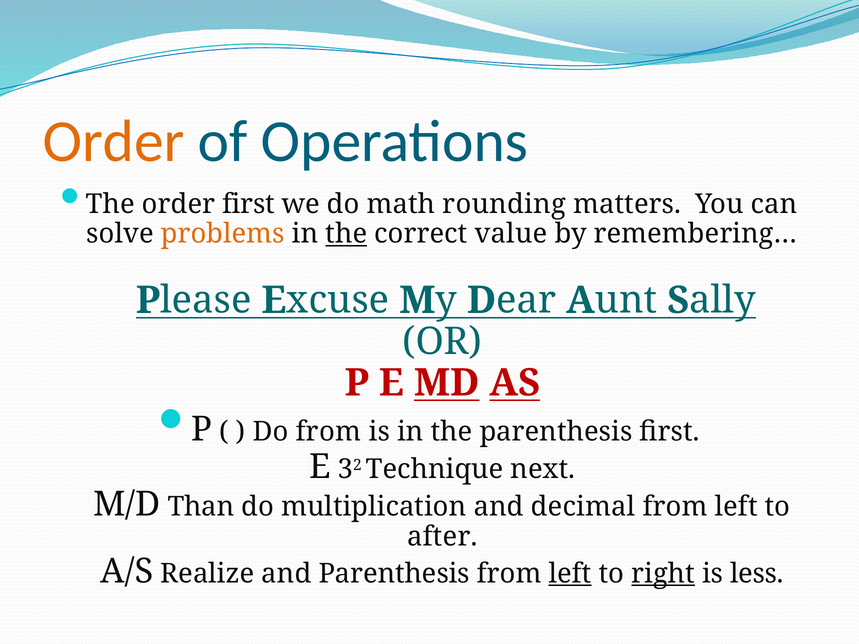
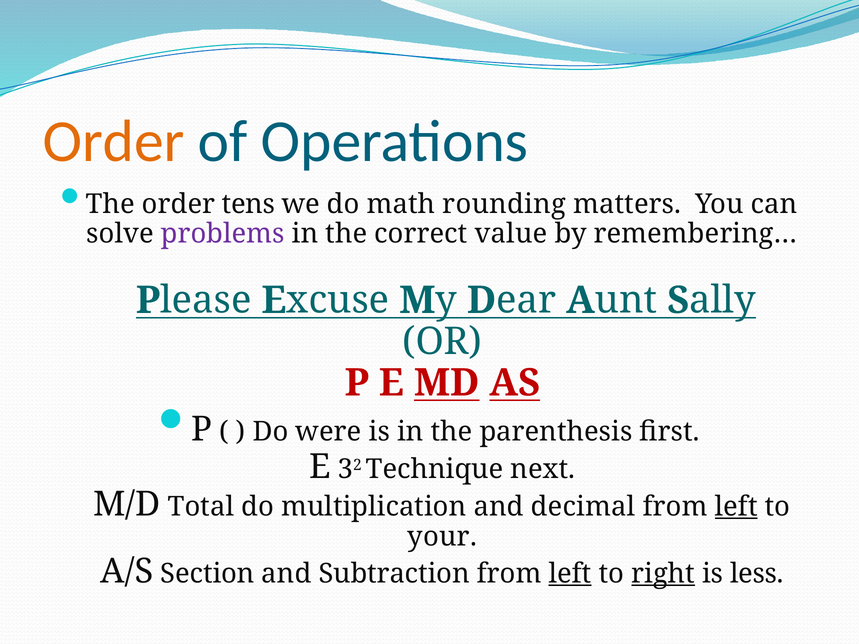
order first: first -> tens (248, 204)
problems colour: orange -> purple (223, 234)
the underline: present -> none (346, 234)
Do from: from -> were (328, 432)
Than: Than -> Total (201, 507)
left underline: none -> present (736, 507)
after: after -> your (442, 537)
Realize: Realize -> Section (207, 574)
and Parenthesis: Parenthesis -> Subtraction (394, 574)
